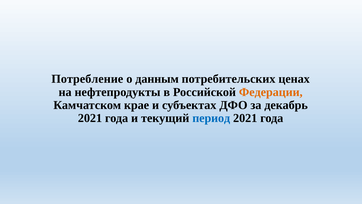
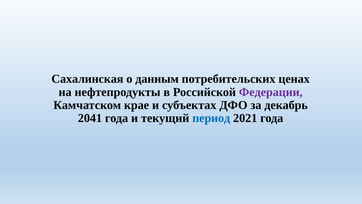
Потребление: Потребление -> Сахалинская (87, 79)
Федерации colour: orange -> purple (271, 92)
2021: 2021 -> 2041 (90, 118)
